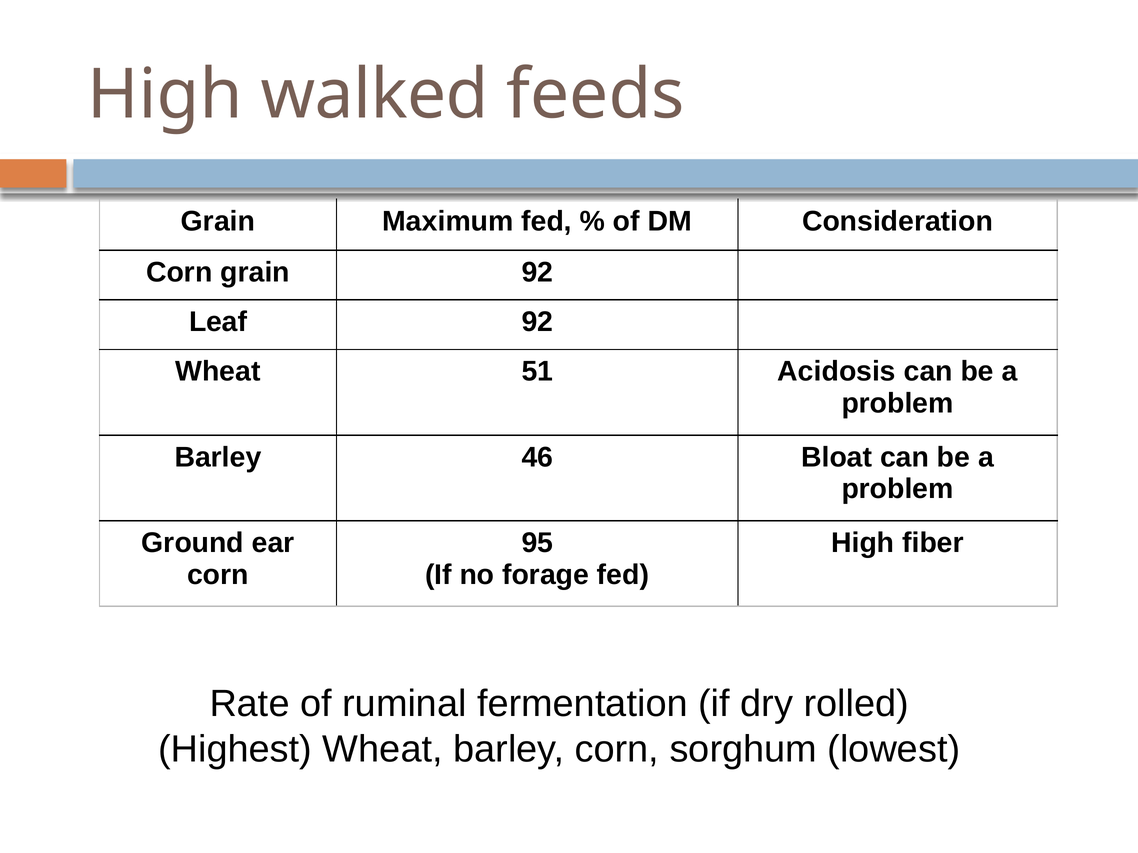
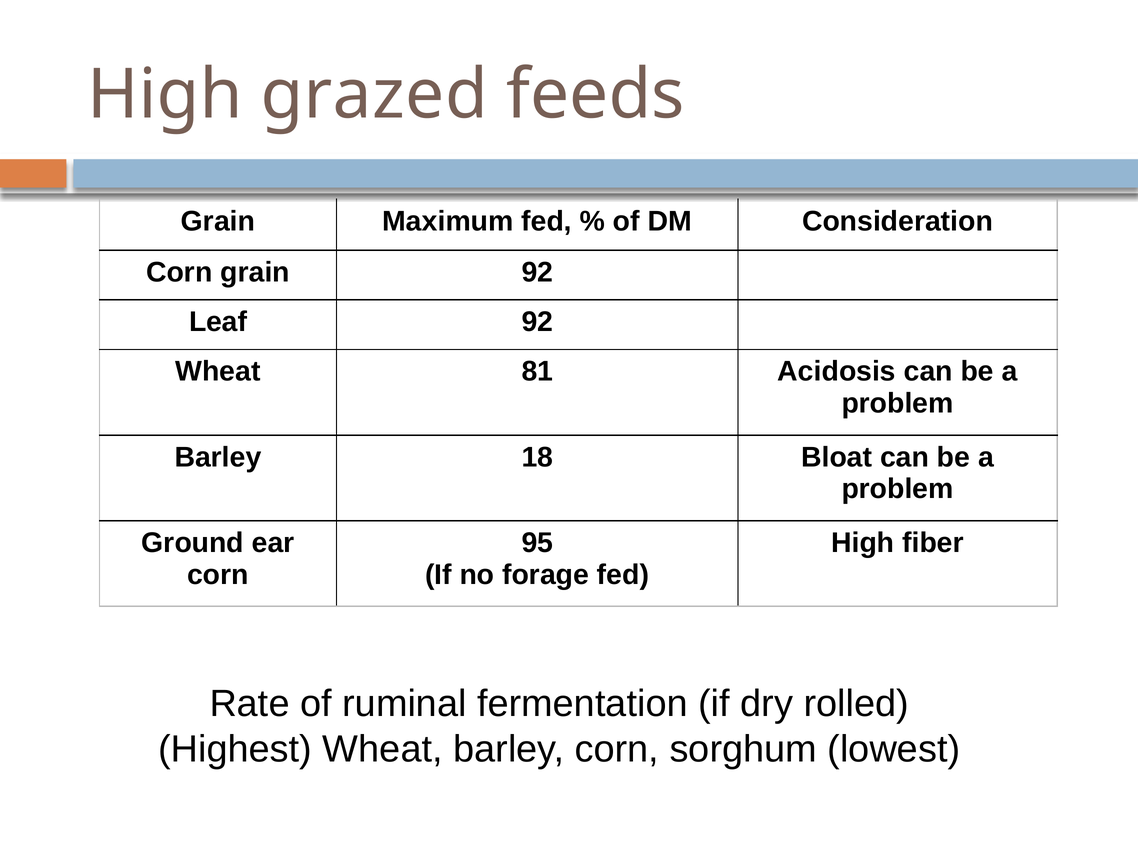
walked: walked -> grazed (374, 95)
51: 51 -> 81 (537, 372)
46: 46 -> 18 (537, 457)
